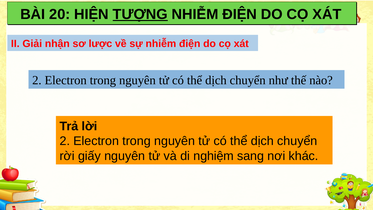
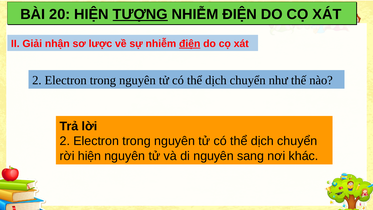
điện underline: none -> present (190, 44)
rời giấy: giấy -> hiện (90, 156)
di nghiệm: nghiệm -> nguyên (214, 156)
